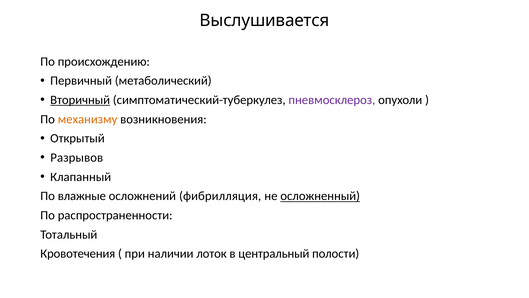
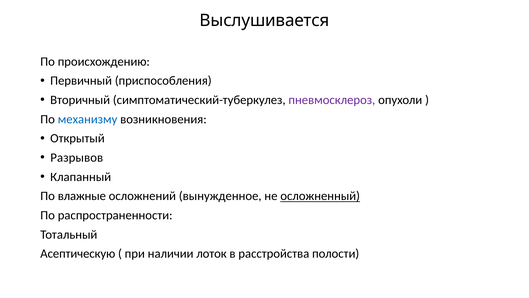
метаболический: метаболический -> приспособления (163, 81)
Вторичный underline: present -> none (80, 100)
механизму colour: orange -> blue (88, 119)
фибрилляция: фибрилляция -> вынужденное (220, 196)
Кровотечения: Кровотечения -> Асептическую (78, 253)
центральный: центральный -> расстройства (274, 253)
